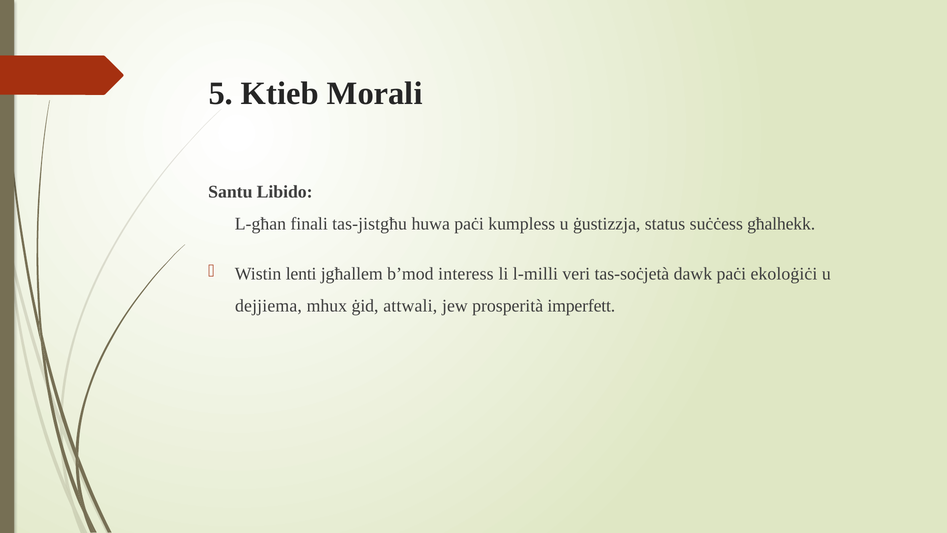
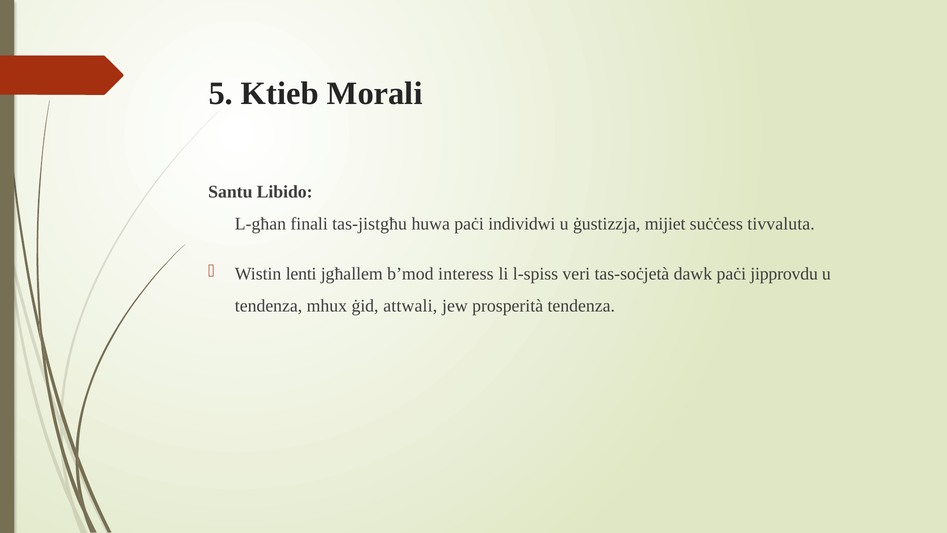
kumpless: kumpless -> individwi (522, 224)
status: status -> mijiet (665, 224)
għalhekk: għalhekk -> tivvaluta (781, 224)
l-milli: l-milli -> l-spiss (535, 274)
ekoloġiċi: ekoloġiċi -> jipprovdu (784, 274)
dejjiema: dejjiema -> tendenza (269, 305)
prosperità imperfett: imperfett -> tendenza (581, 305)
